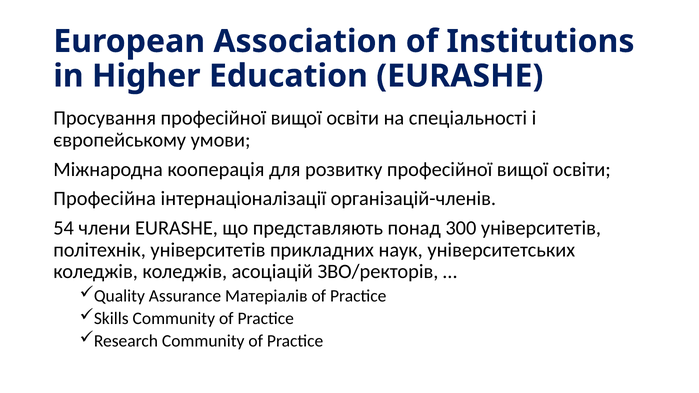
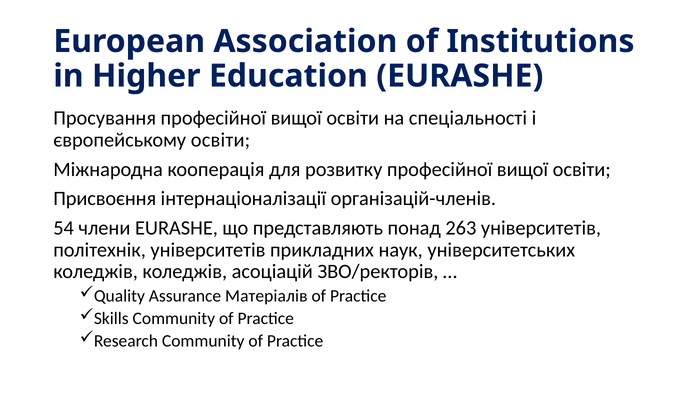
європейському умови: умови -> освіти (220, 140)
Професійна: Професійна -> Присвоєння (105, 199)
300: 300 -> 263 (461, 228)
